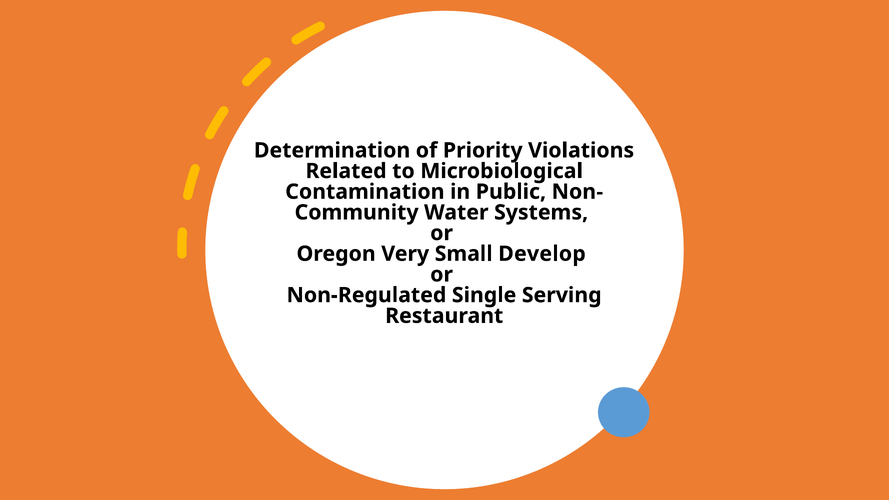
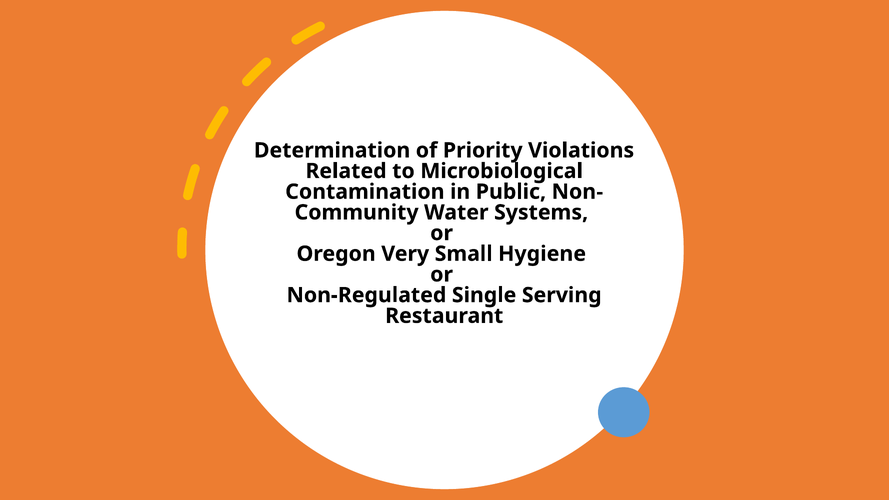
Develop: Develop -> Hygiene (542, 254)
